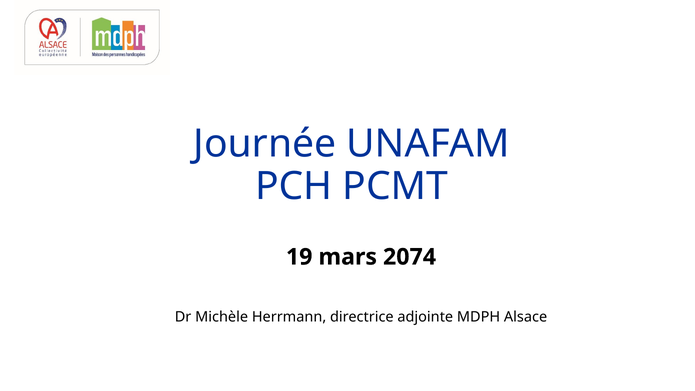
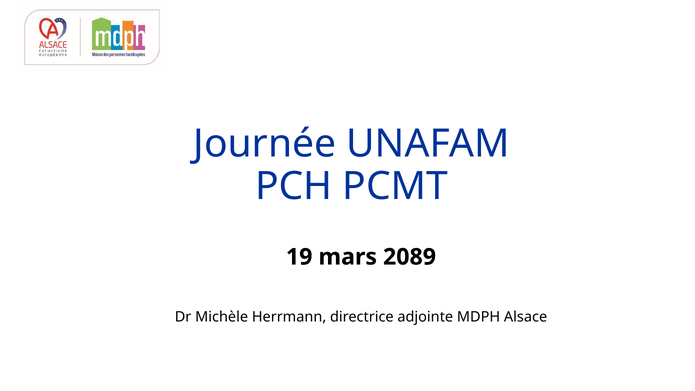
2074: 2074 -> 2089 (410, 257)
